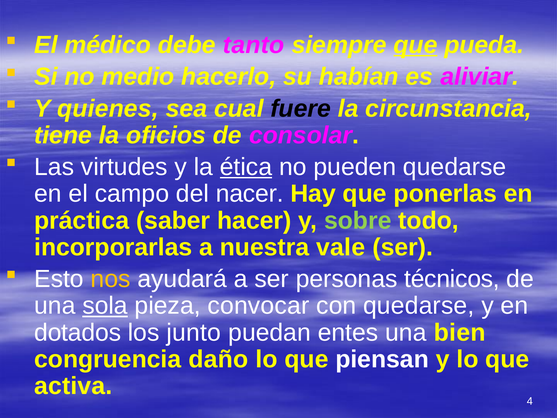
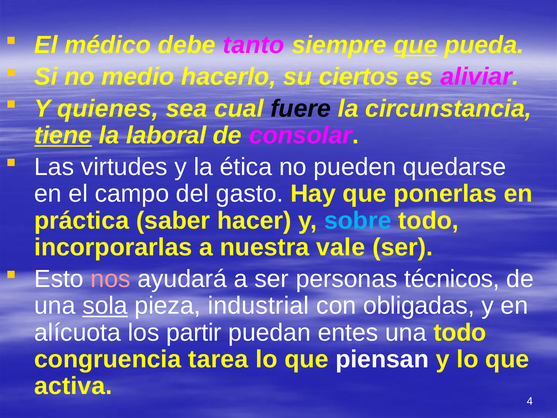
habían: habían -> ciertos (359, 77)
tiene underline: none -> present (63, 135)
oficios: oficios -> laboral (166, 135)
ética underline: present -> none (246, 167)
nacer: nacer -> gasto (250, 194)
sobre colour: light green -> light blue (358, 220)
nos colour: yellow -> pink (111, 279)
convocar: convocar -> industrial (258, 306)
con quedarse: quedarse -> obligadas (419, 306)
dotados: dotados -> alícuota (78, 332)
junto: junto -> partir (194, 332)
una bien: bien -> todo (460, 332)
daño: daño -> tarea (218, 359)
